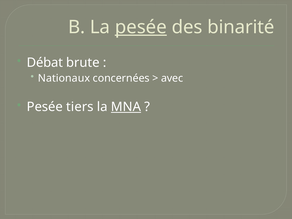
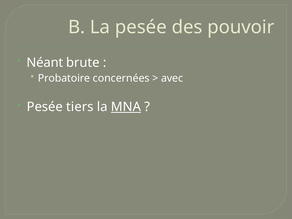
pesée underline: present -> none (141, 27)
binarité: binarité -> pouvoir (241, 27)
Débat: Débat -> Néant (45, 63)
Nationaux: Nationaux -> Probatoire (64, 78)
